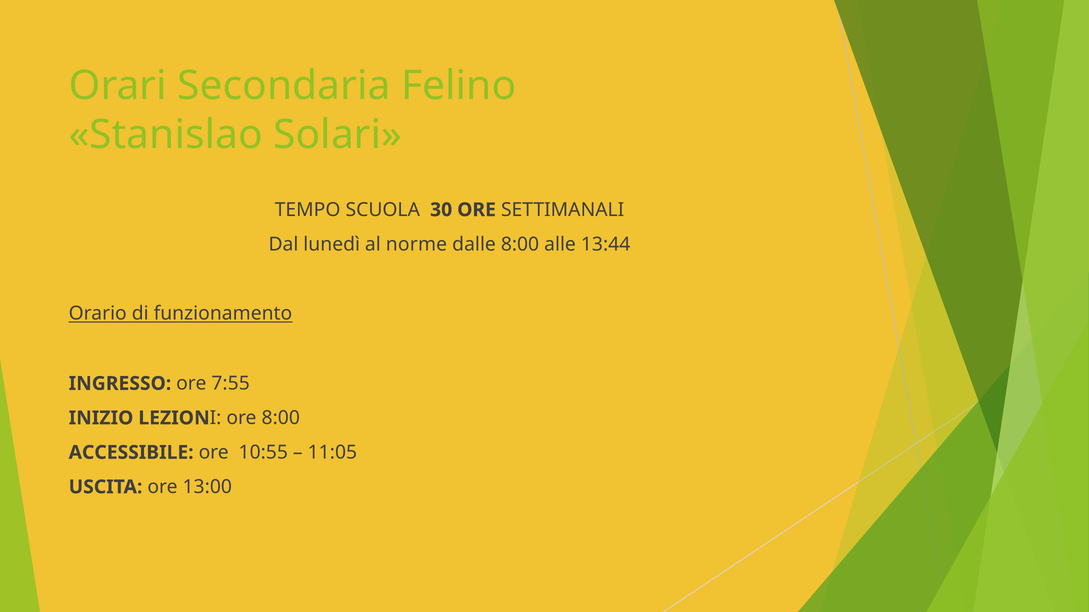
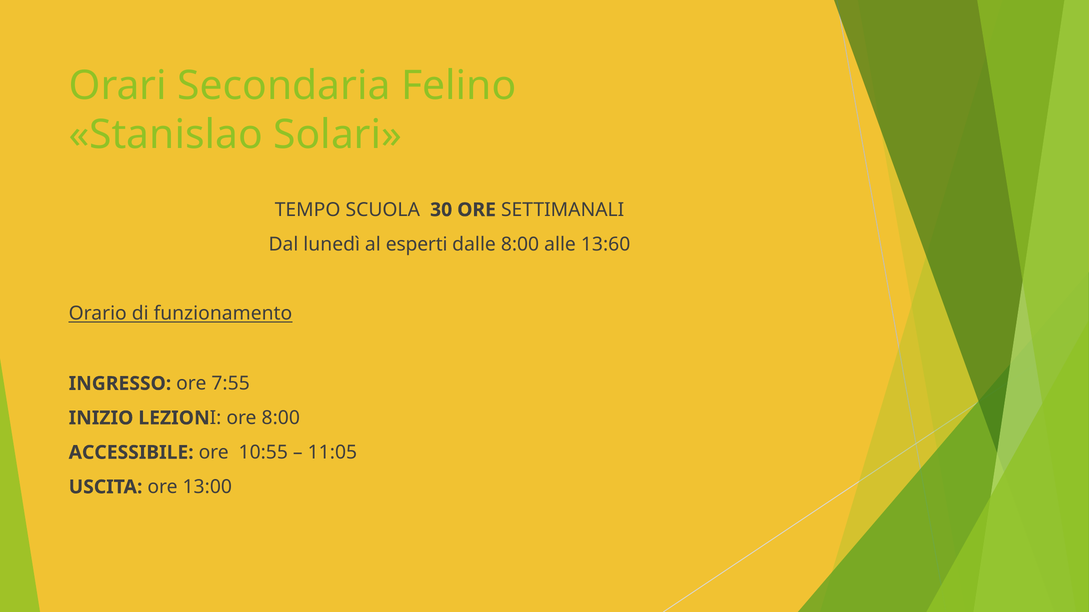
norme: norme -> esperti (417, 245)
13:44: 13:44 -> 13:60 (606, 245)
